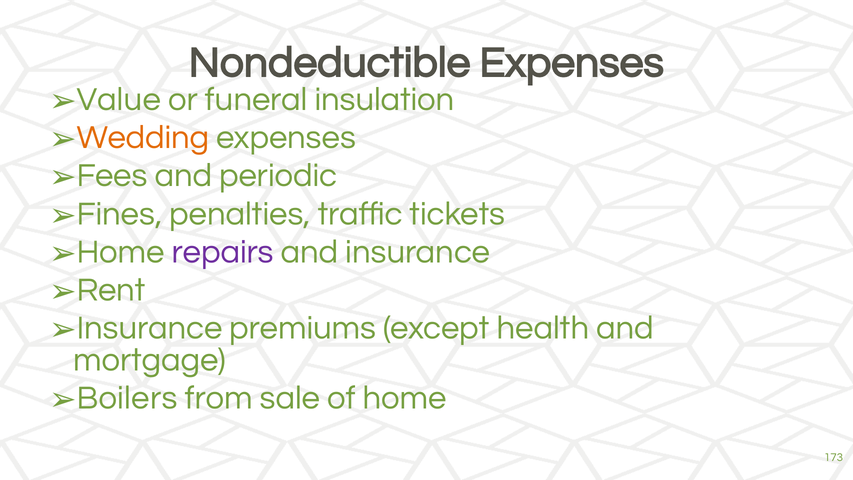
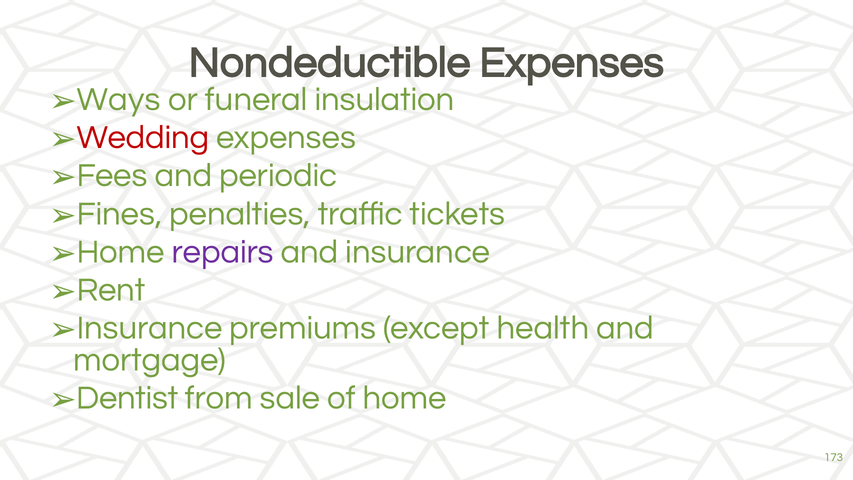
Value: Value -> Ways (119, 99)
Wedding colour: orange -> red (143, 137)
Boilers: Boilers -> Dentist (127, 398)
